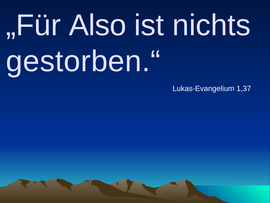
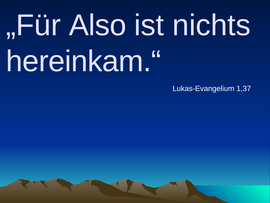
gestorben.“: gestorben.“ -> hereinkam.“ (84, 61)
